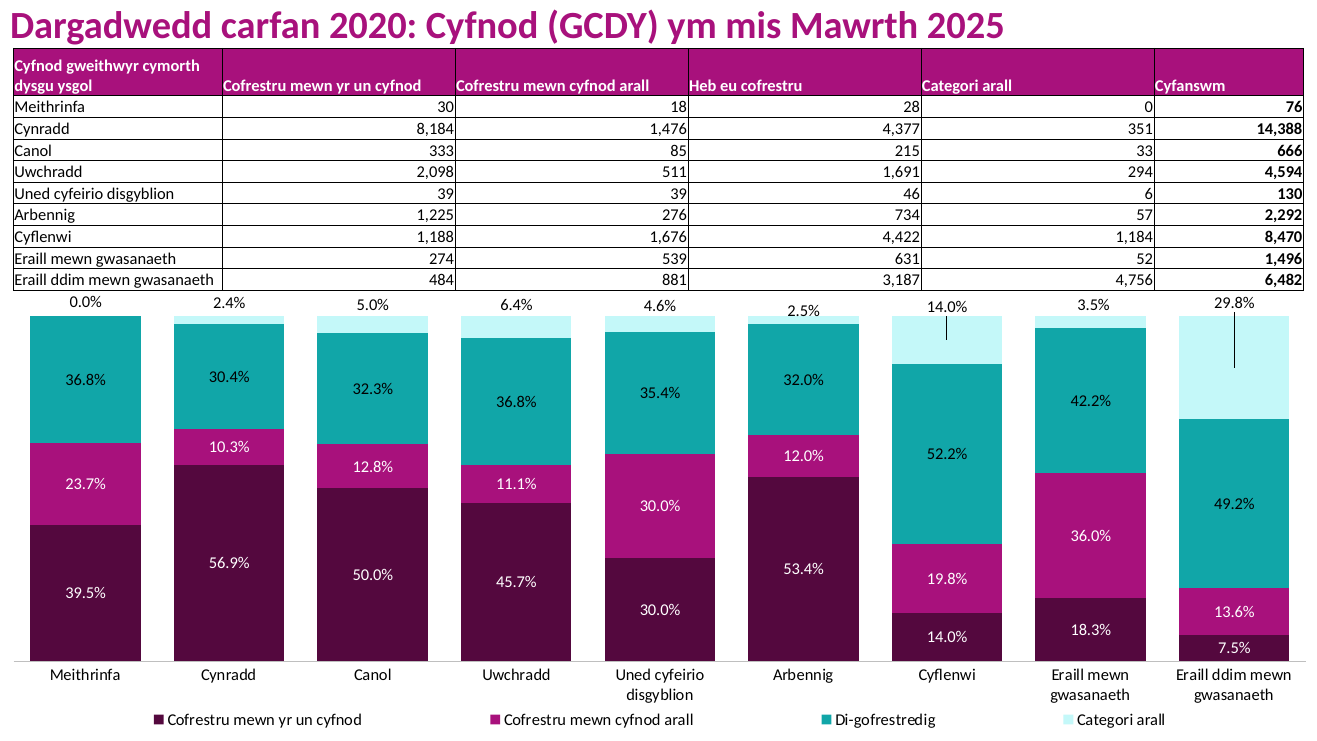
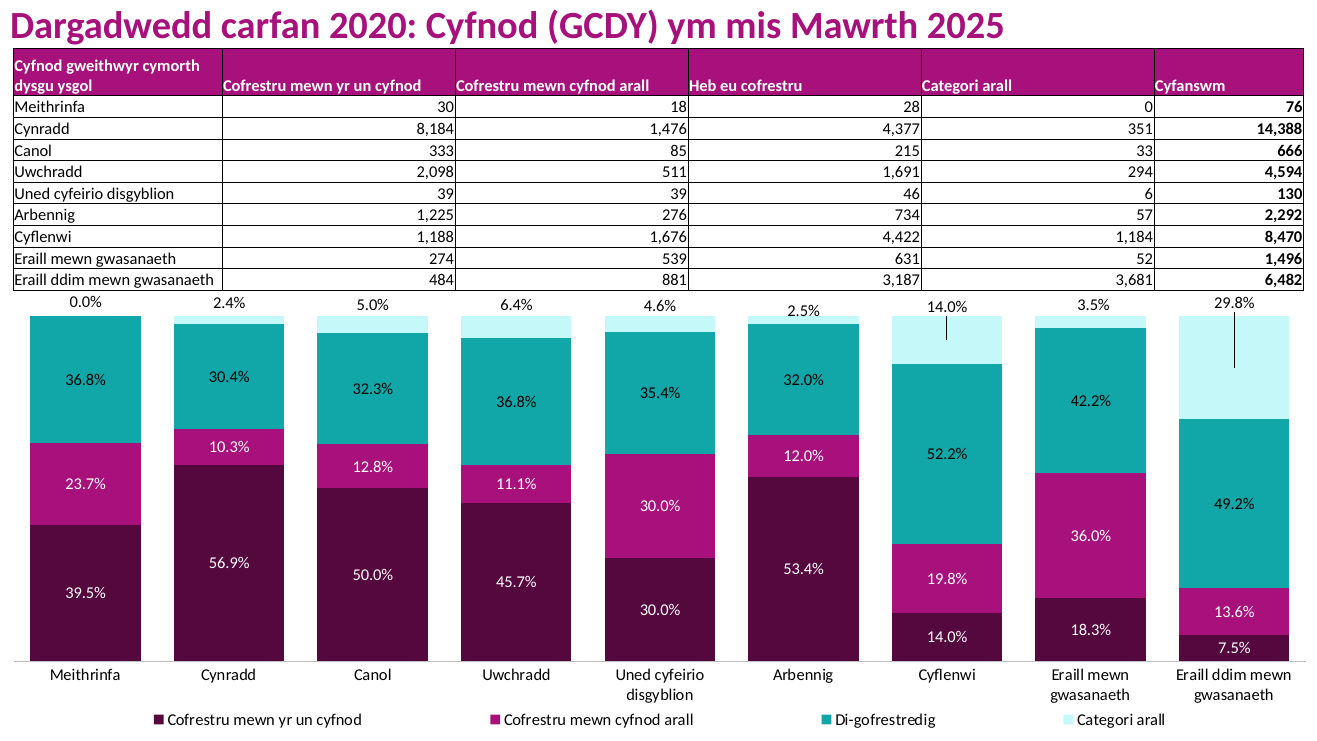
4,756: 4,756 -> 3,681 (1134, 280)
